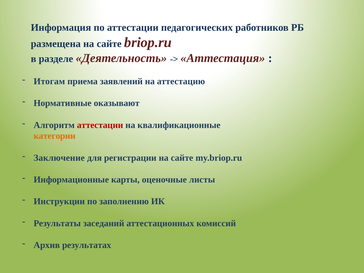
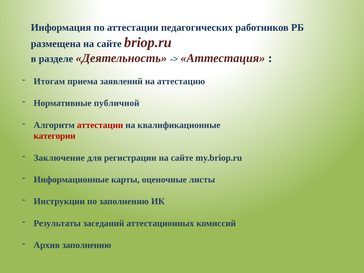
оказывают: оказывают -> публичной (117, 103)
категории colour: orange -> red (55, 136)
Архив результатах: результатах -> заполнению (87, 245)
